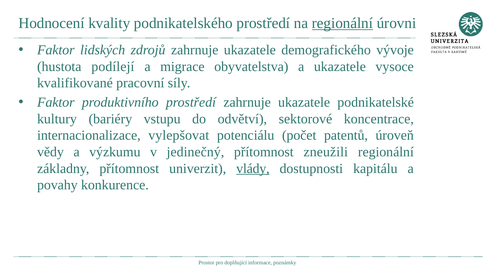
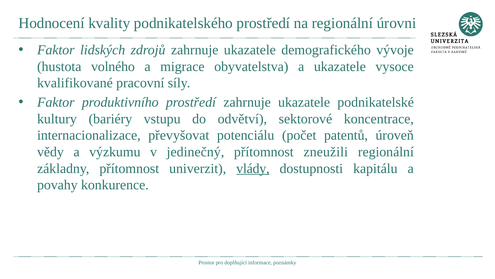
regionální underline: present -> none (342, 23)
podílejí: podílejí -> volného (113, 66)
vylepšovat: vylepšovat -> převyšovat (179, 135)
